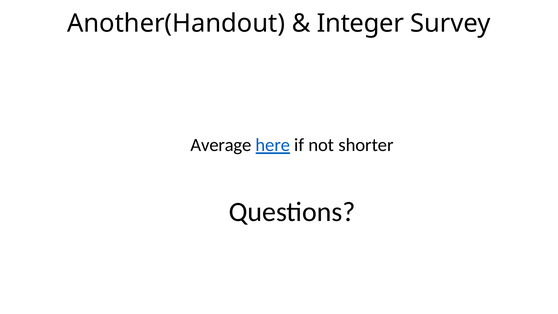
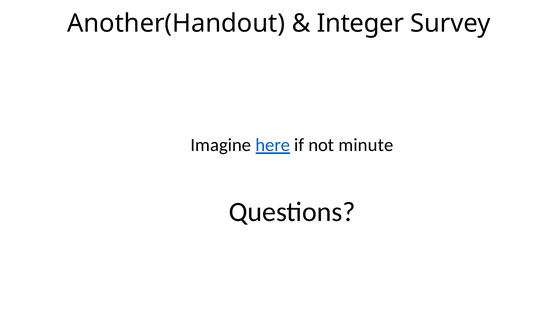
Average: Average -> Imagine (221, 145)
shorter: shorter -> minute (366, 145)
